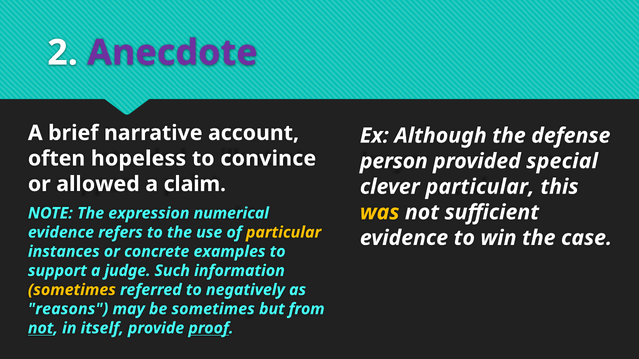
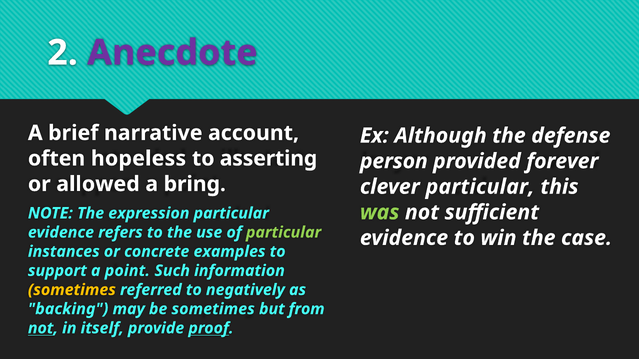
convince: convince -> asserting (269, 159)
special: special -> forever (562, 161)
claim: claim -> bring (195, 184)
was colour: yellow -> light green (380, 213)
expression numerical: numerical -> particular (231, 213)
particular colour: yellow -> light green (284, 233)
judge: judge -> point (127, 271)
reasons: reasons -> backing (68, 309)
